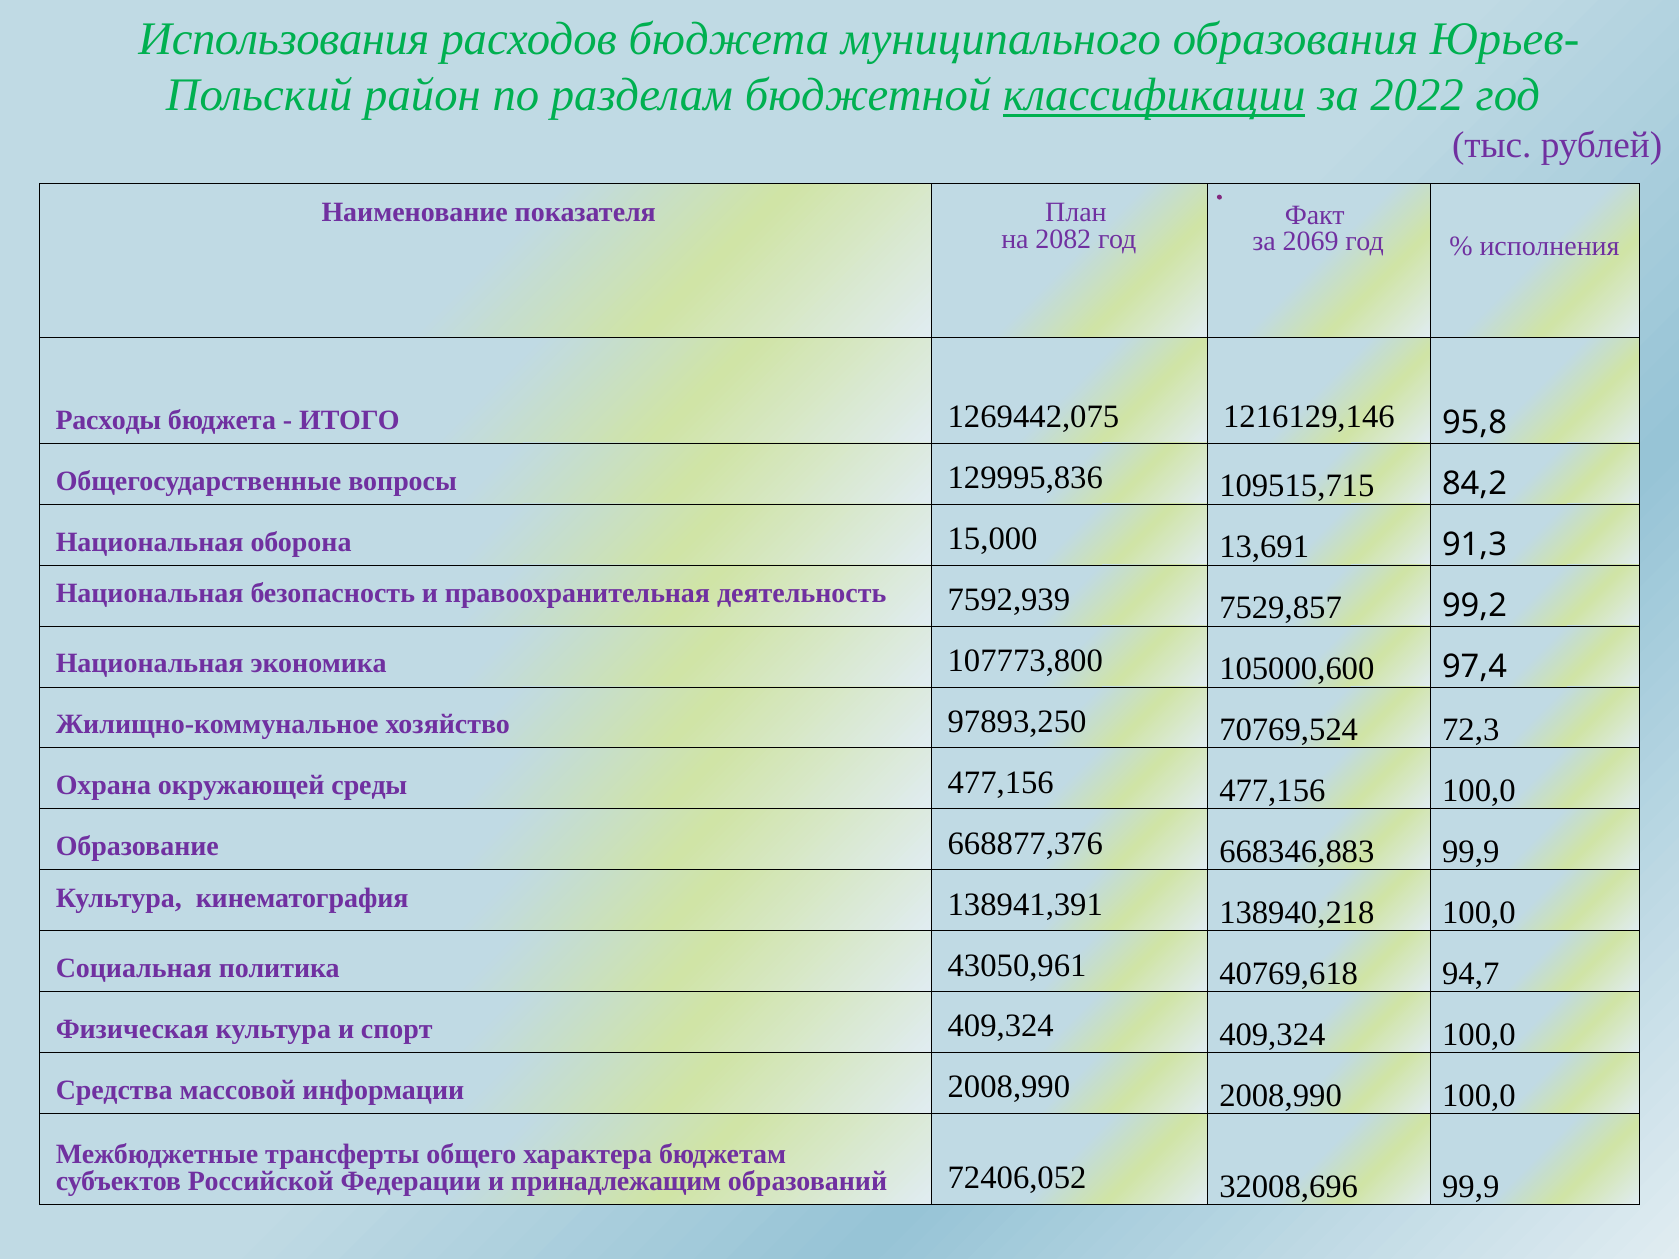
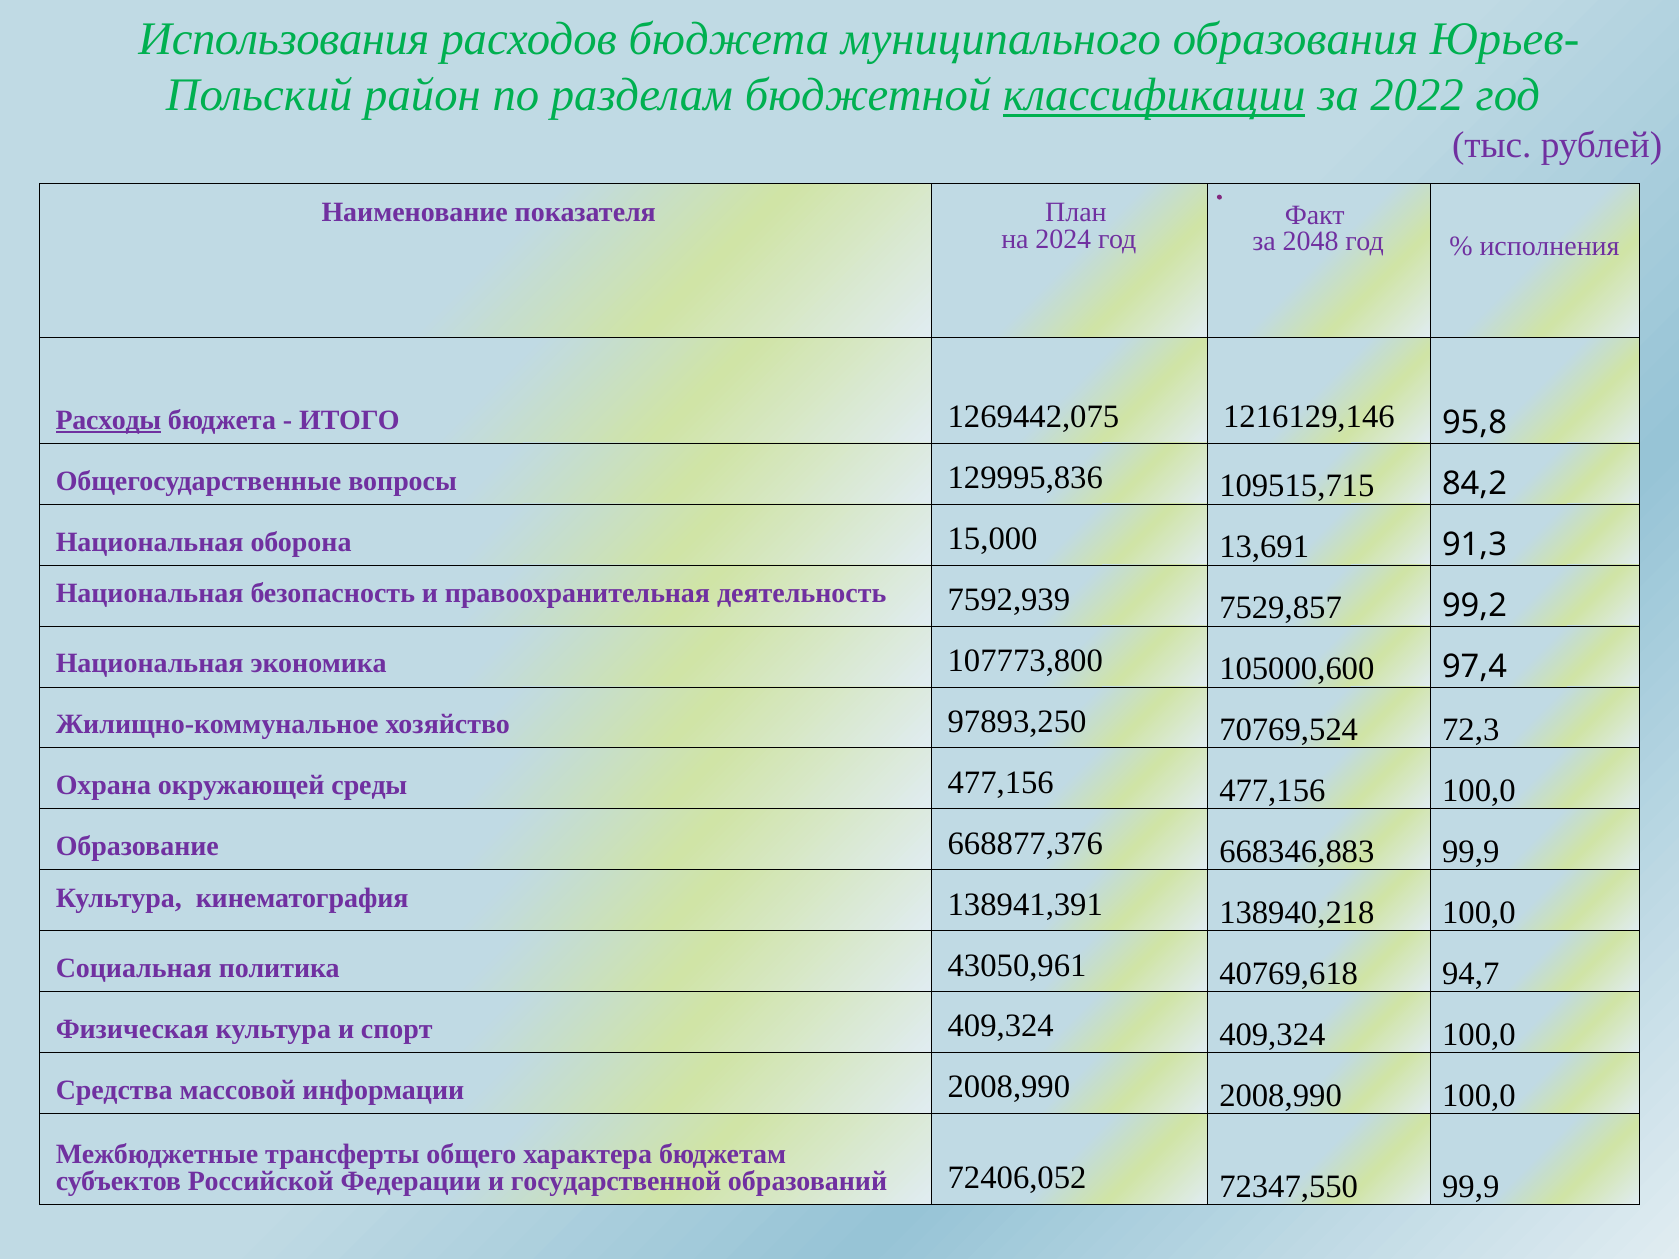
2082: 2082 -> 2024 (1063, 239)
2069: 2069 -> 2048 (1311, 242)
Расходы underline: none -> present (108, 420)
принадлежащим: принадлежащим -> государственной (616, 1181)
32008,696: 32008,696 -> 72347,550 (1289, 1186)
